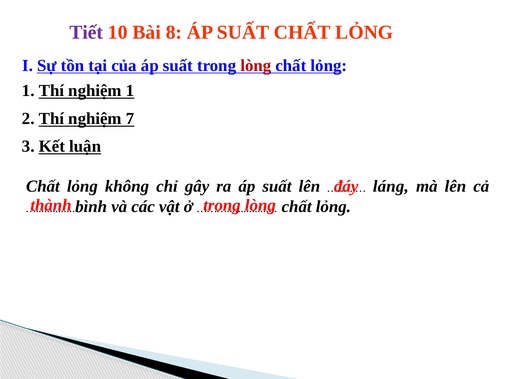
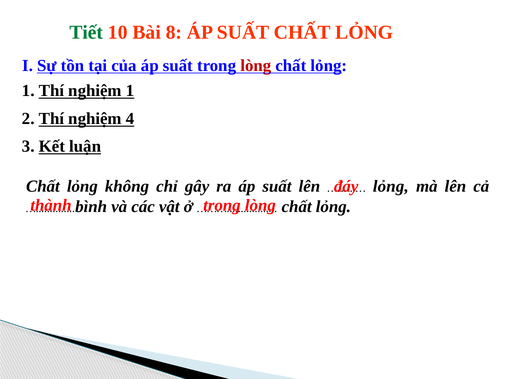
Tiết colour: purple -> green (86, 33)
7: 7 -> 4 (130, 119)
láng: láng -> lỏng (391, 187)
